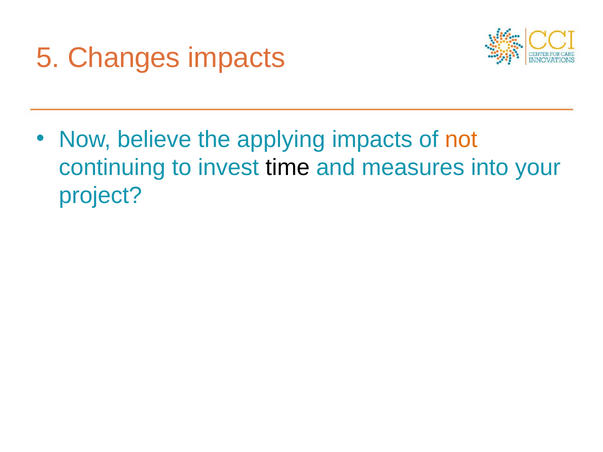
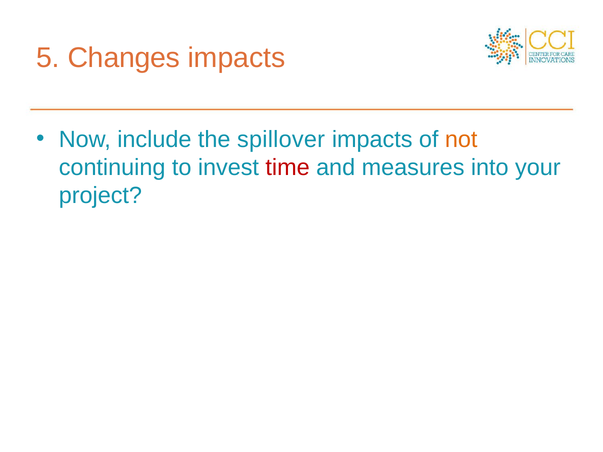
believe: believe -> include (154, 139)
applying: applying -> spillover (281, 139)
time colour: black -> red (288, 168)
